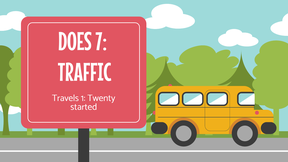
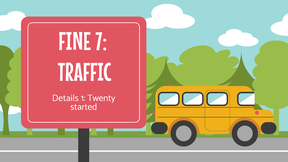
DOES: DOES -> FINE (75, 42)
Travels: Travels -> Details (65, 98)
